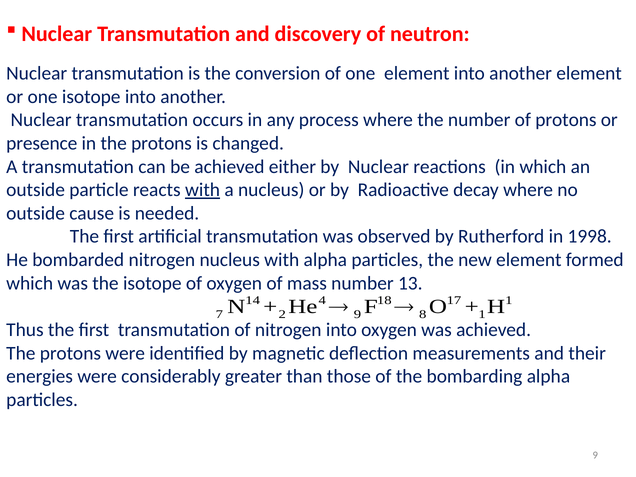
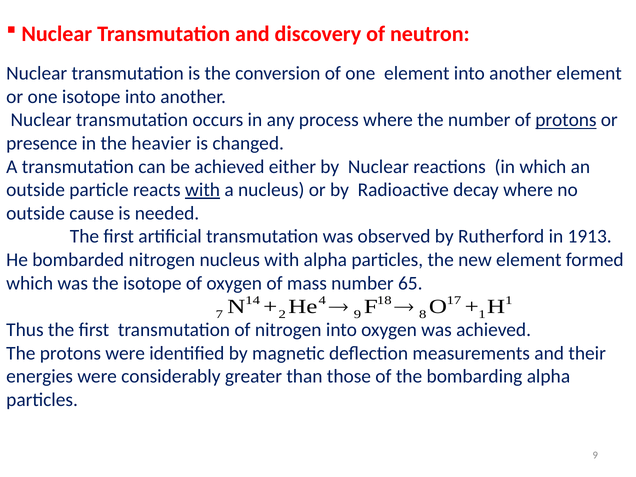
protons underline: none -> present (566, 120)
in the protons: protons -> heavier (161, 143)
1998: 1998 -> 1913 (590, 237)
13: 13 -> 65 (410, 283)
